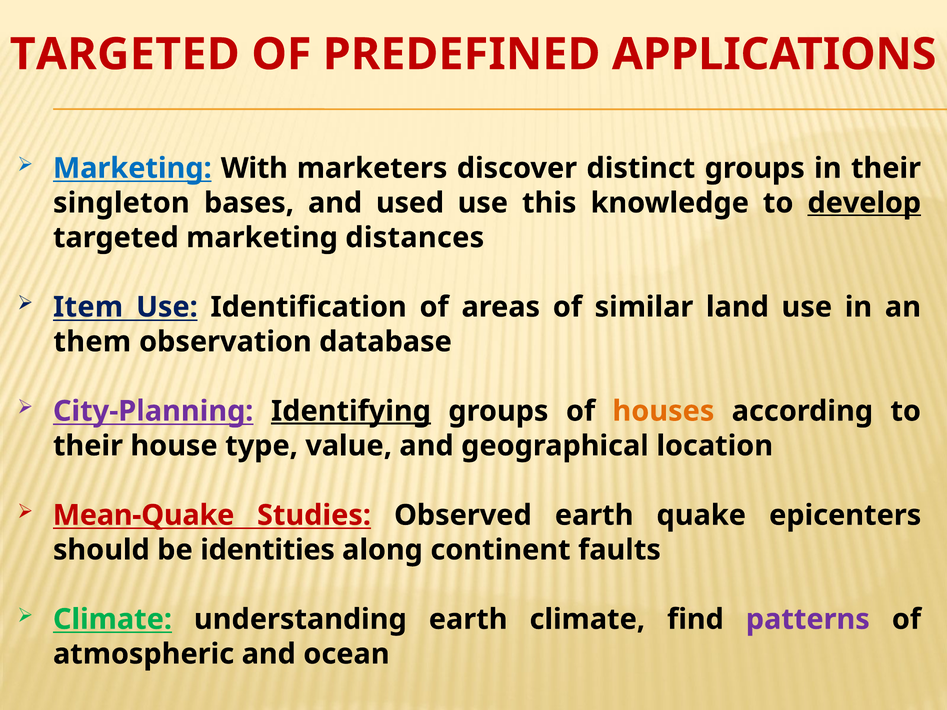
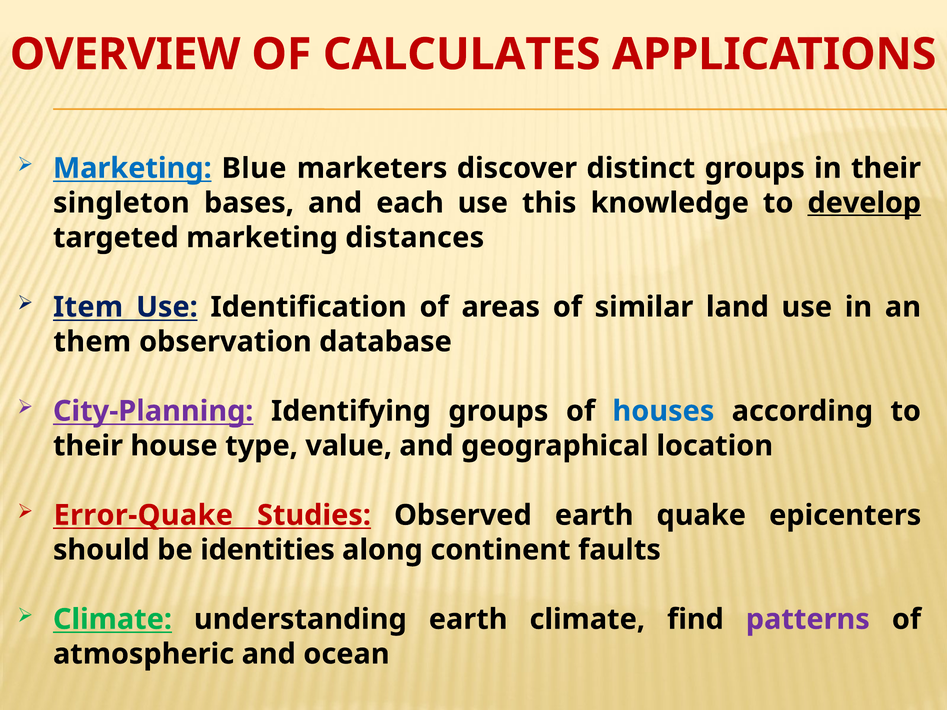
TARGETED: TARGETED -> OVERVIEW (125, 54)
PREDEFINED: PREDEFINED -> CALCULATES (462, 54)
With: With -> Blue (254, 168)
used: used -> each (410, 203)
Identifying underline: present -> none (351, 411)
houses colour: orange -> blue (663, 411)
Mean-Quake: Mean-Quake -> Error-Quake (143, 515)
